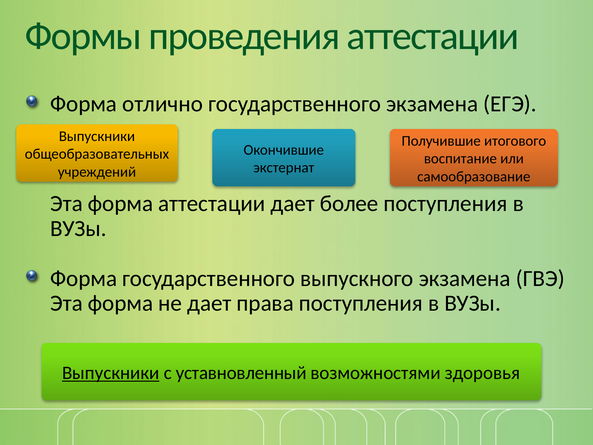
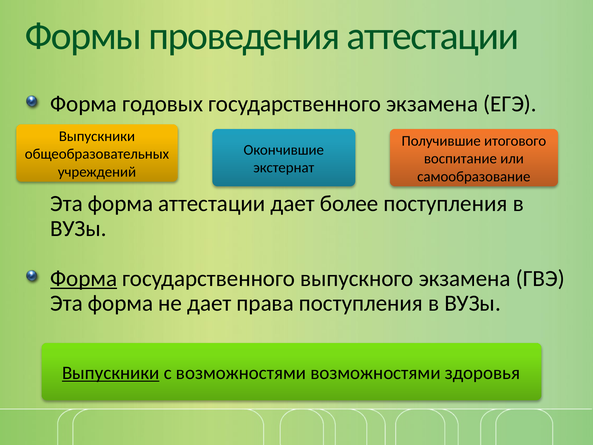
отлично: отлично -> годовых (163, 104)
Форма underline: none -> present (84, 278)
с уставновленный: уставновленный -> возможностями (241, 373)
